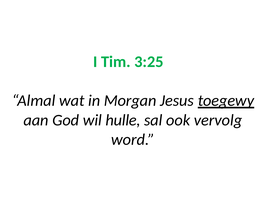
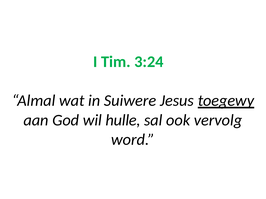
3:25: 3:25 -> 3:24 (149, 62)
Morgan: Morgan -> Suiwere (130, 101)
